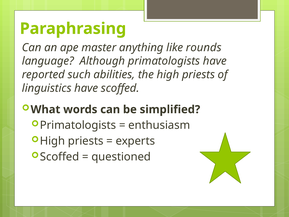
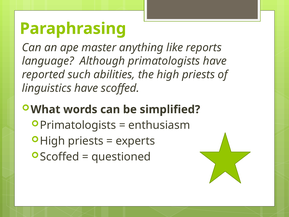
rounds: rounds -> reports (204, 48)
